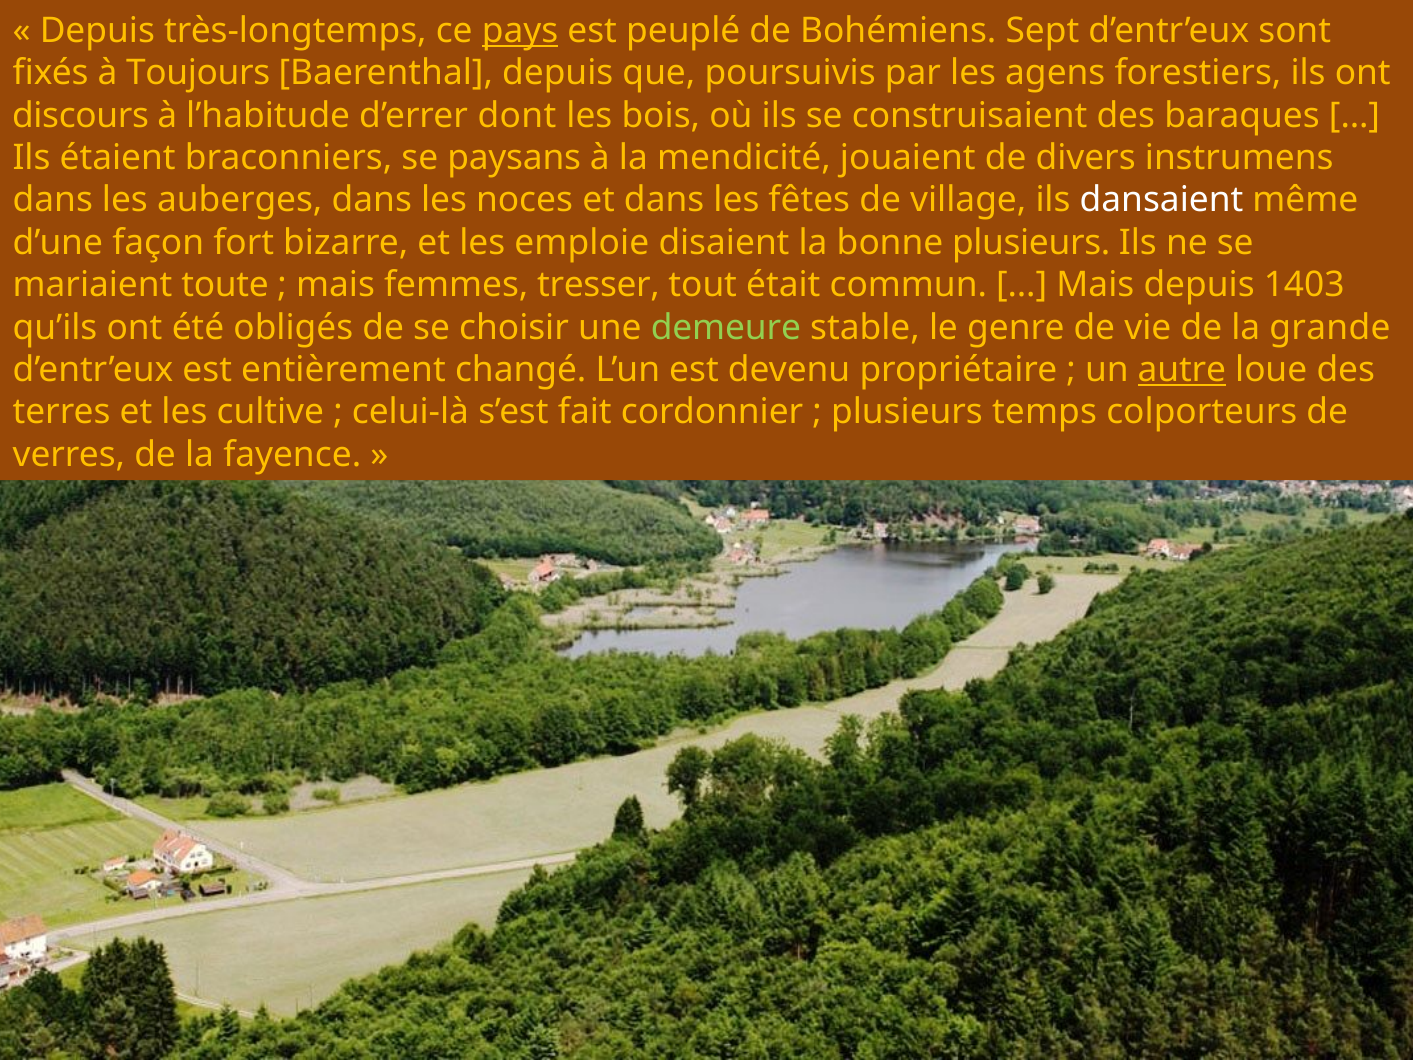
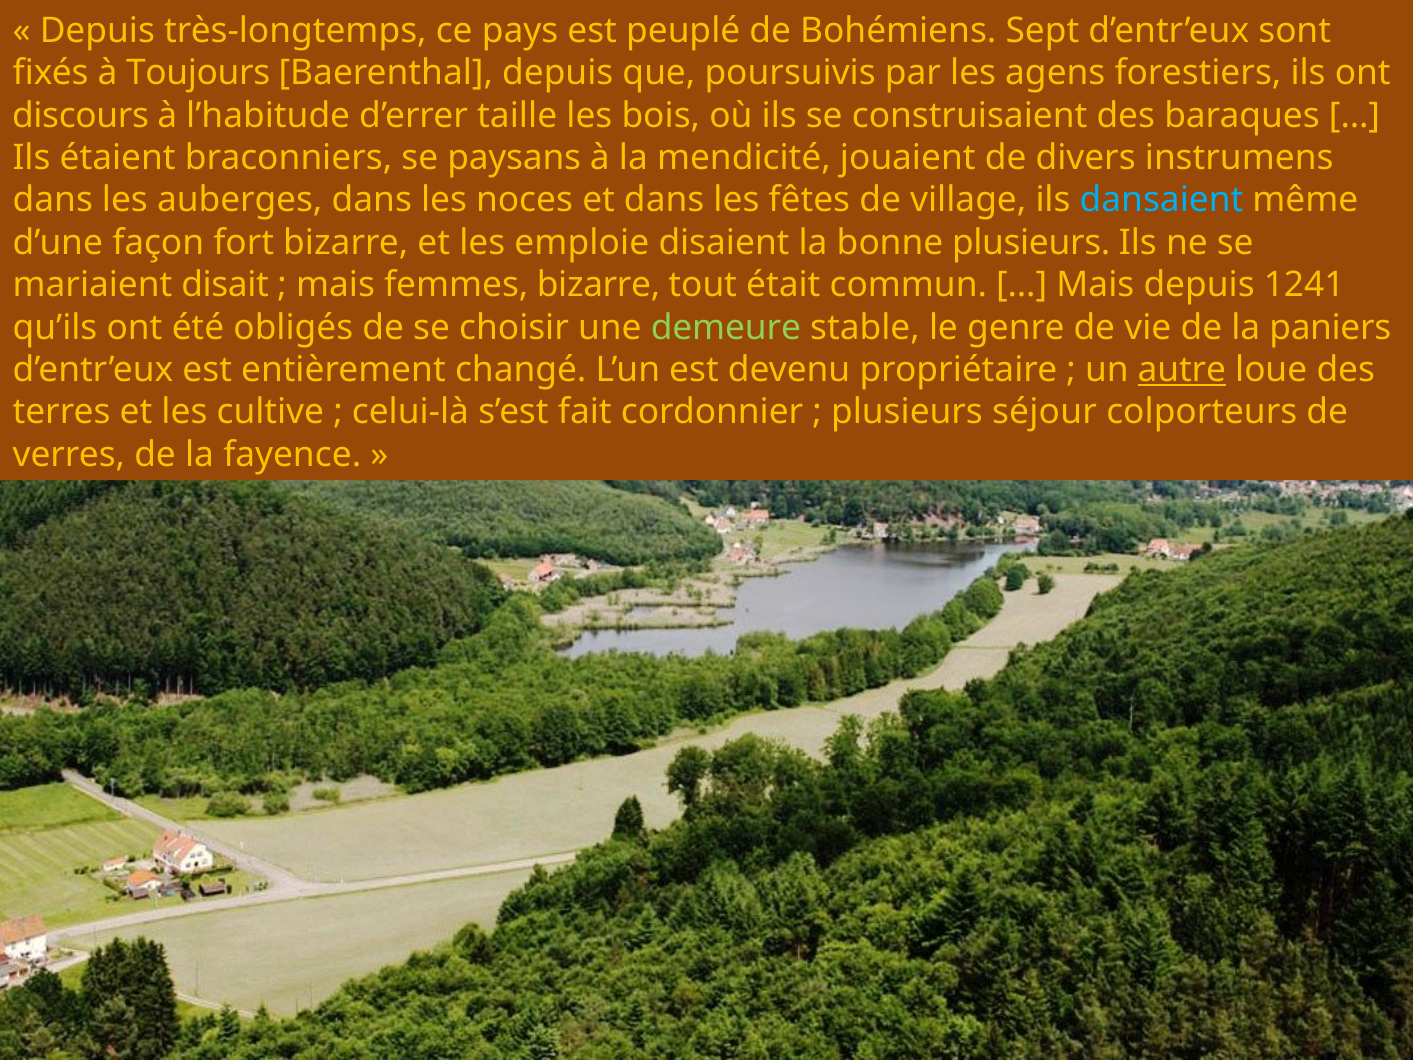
pays underline: present -> none (520, 31)
dont: dont -> taille (517, 115)
dansaient colour: white -> light blue (1162, 200)
toute: toute -> disait (225, 285)
femmes tresser: tresser -> bizarre (599, 285)
1403: 1403 -> 1241 (1304, 285)
grande: grande -> paniers (1330, 327)
temps: temps -> séjour (1045, 412)
